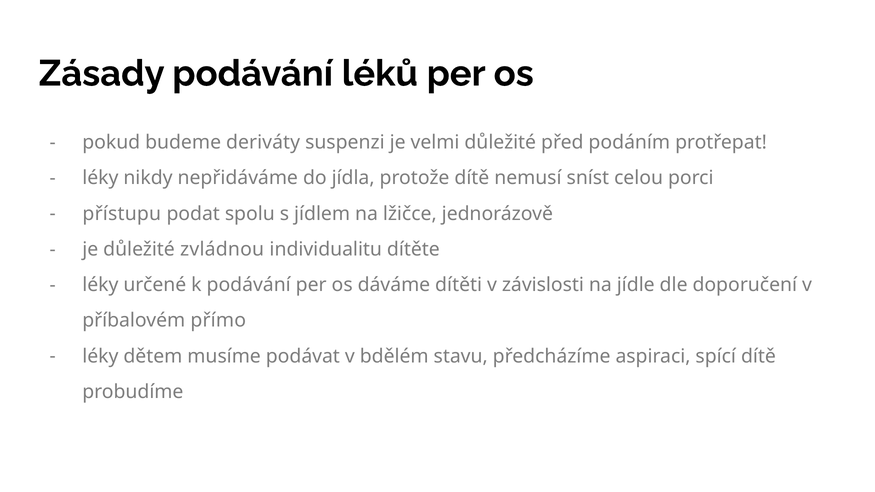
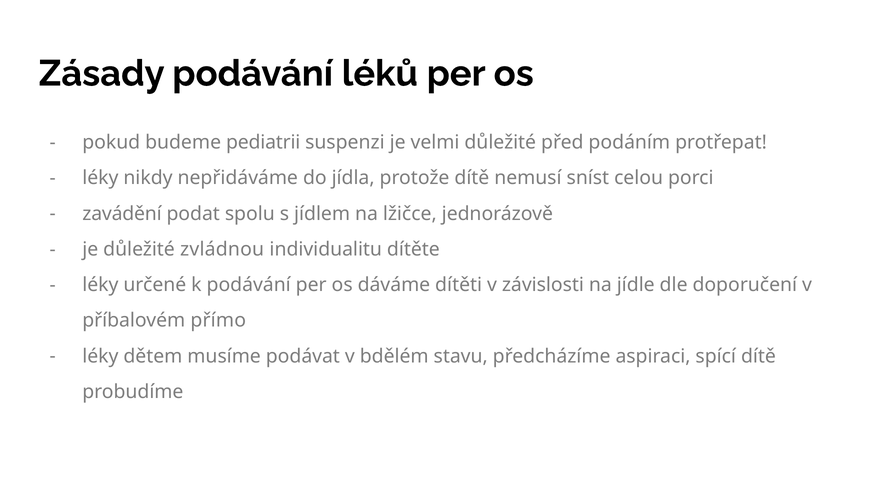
deriváty: deriváty -> pediatrii (263, 143)
přístupu: přístupu -> zavádění (122, 214)
